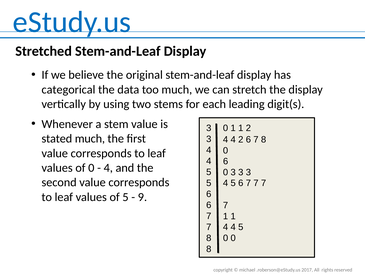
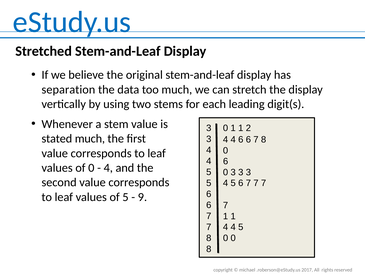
categorical: categorical -> separation (68, 89)
4 2: 2 -> 6 (241, 140)
